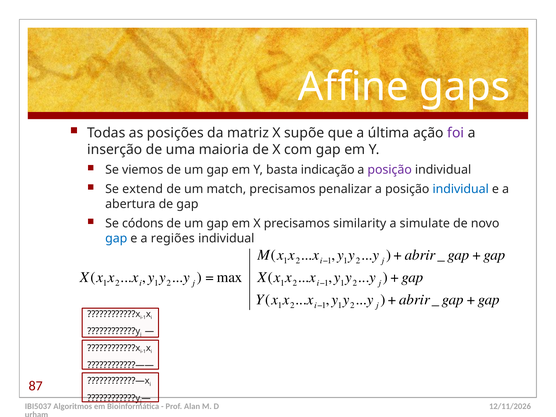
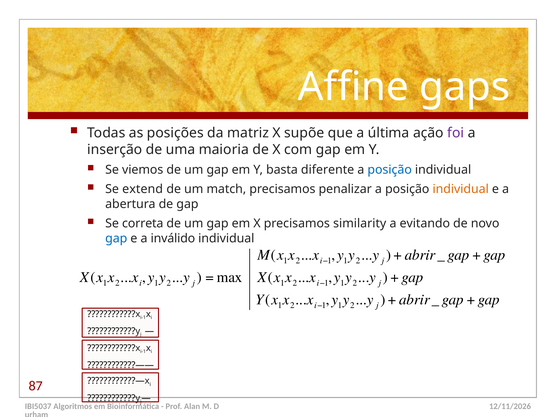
indicação: indicação -> diferente (328, 170)
posição colour: purple -> blue (390, 170)
individual colour: blue -> orange (461, 189)
códons: códons -> correta (143, 224)
simulate: simulate -> evitando (425, 224)
regiões: regiões -> inválido (173, 238)
